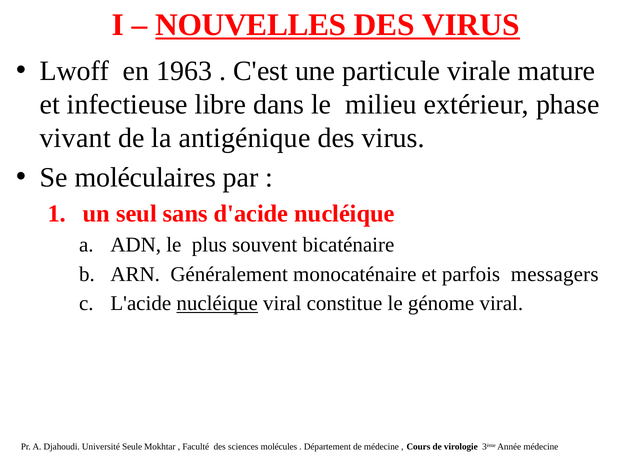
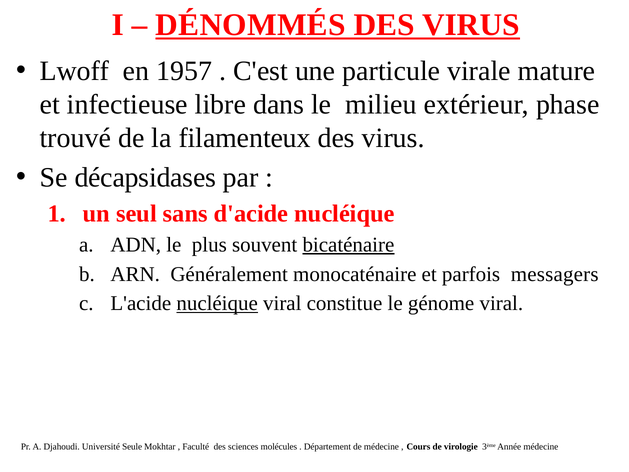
NOUVELLES: NOUVELLES -> DÉNOMMÉS (251, 25)
1963: 1963 -> 1957 (184, 71)
vivant: vivant -> trouvé (75, 138)
antigénique: antigénique -> filamenteux (245, 138)
moléculaires: moléculaires -> décapsidases (145, 177)
bicaténaire underline: none -> present (348, 245)
